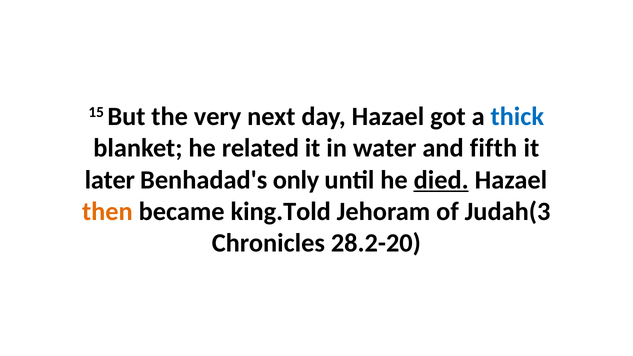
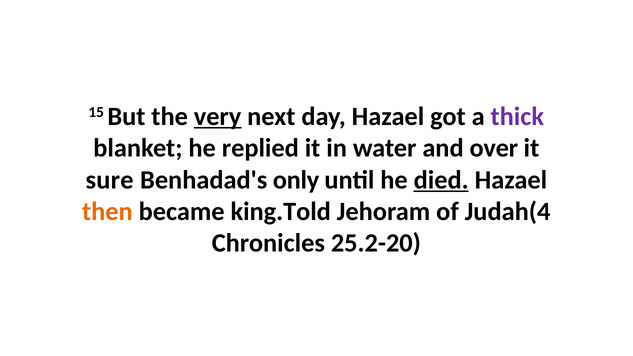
very underline: none -> present (218, 117)
thick colour: blue -> purple (517, 117)
related: related -> replied (260, 148)
fifth: fifth -> over (494, 148)
later: later -> sure (110, 180)
Judah(3: Judah(3 -> Judah(4 (508, 212)
28.2-20: 28.2-20 -> 25.2-20 (376, 243)
